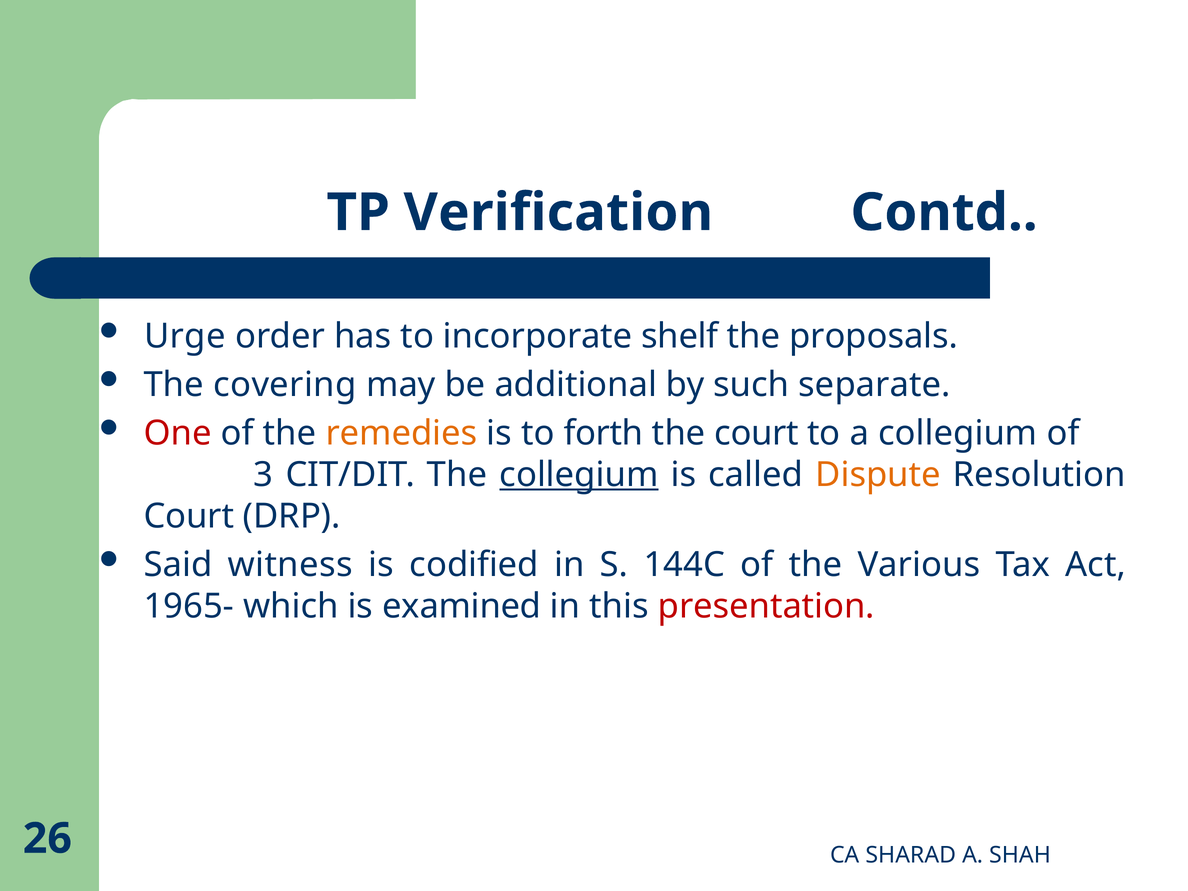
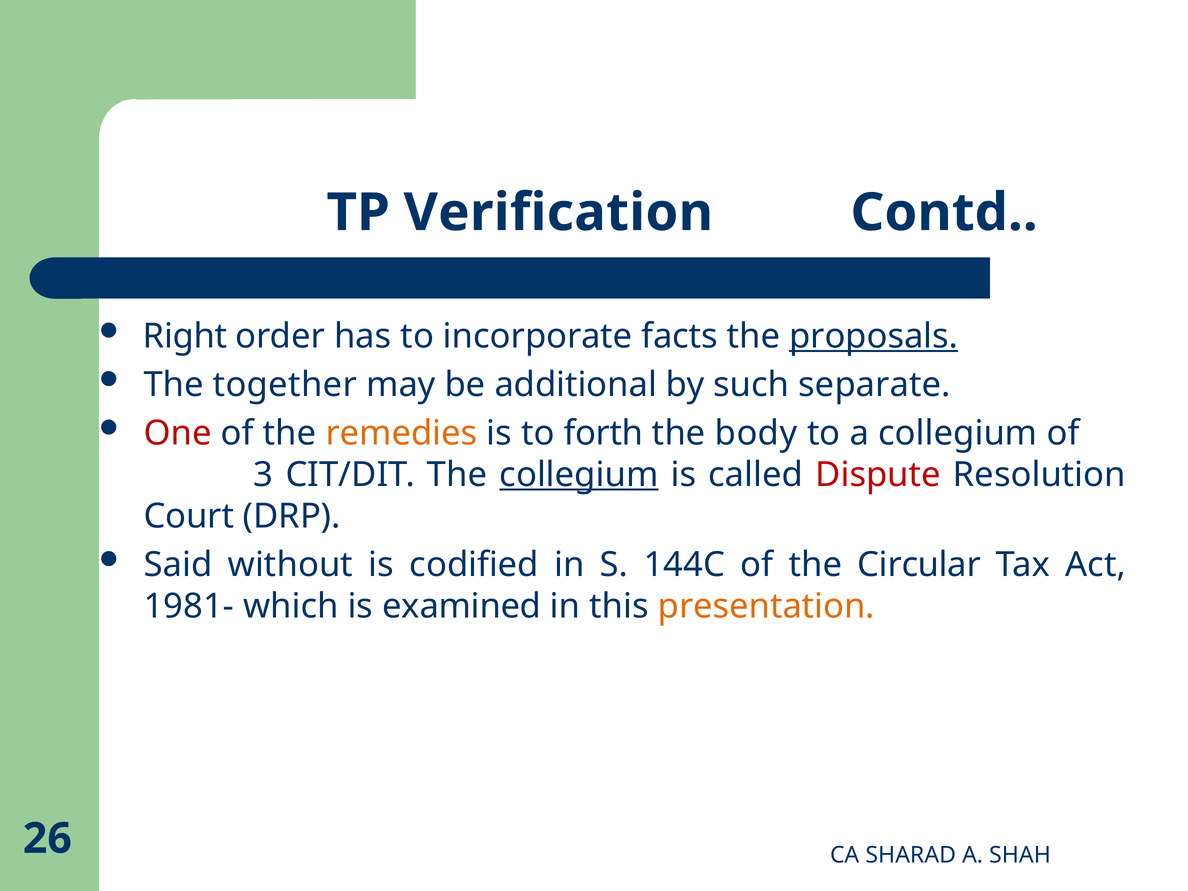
Urge: Urge -> Right (185, 336)
shelf: shelf -> facts (680, 336)
proposals underline: none -> present (874, 336)
covering: covering -> together (285, 385)
the court: court -> body (756, 433)
Dispute colour: orange -> red (878, 475)
witness: witness -> without (290, 565)
Various: Various -> Circular (919, 565)
1965-: 1965- -> 1981- (189, 606)
presentation colour: red -> orange (766, 606)
